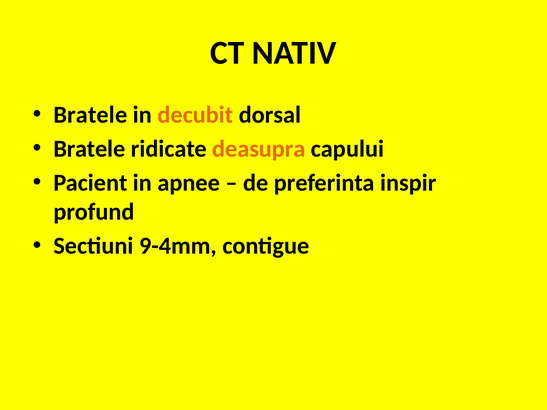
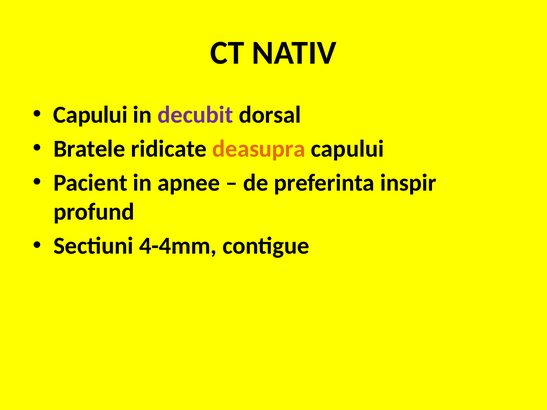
Bratele: Bratele -> Capului (91, 115)
decubit colour: orange -> purple (195, 115)
9-4mm: 9-4mm -> 4-4mm (178, 246)
